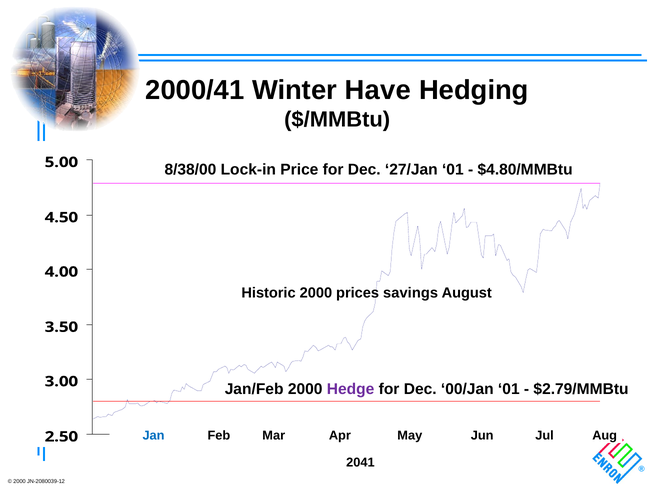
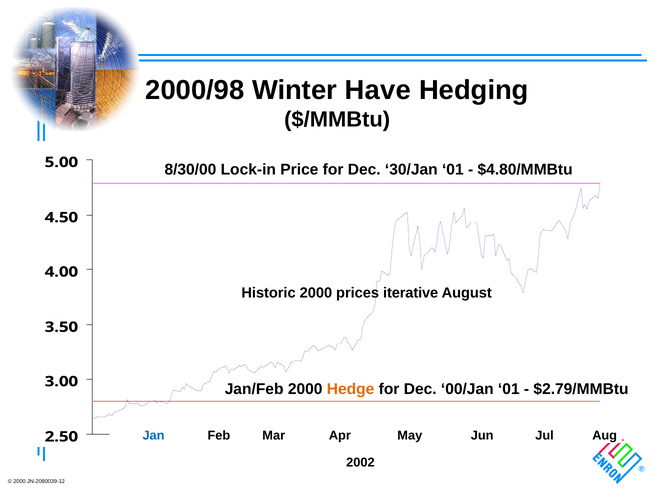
2000/41: 2000/41 -> 2000/98 (195, 90)
8/38/00: 8/38/00 -> 8/30/00 (190, 169)
27/Jan: 27/Jan -> 30/Jan (411, 169)
savings: savings -> iterative (411, 293)
Hedge colour: purple -> orange (351, 389)
2041: 2041 -> 2002 (360, 462)
